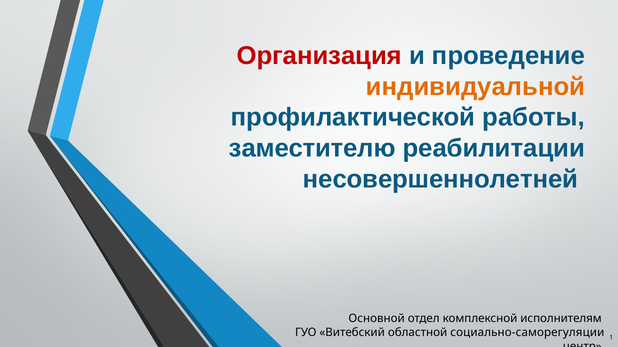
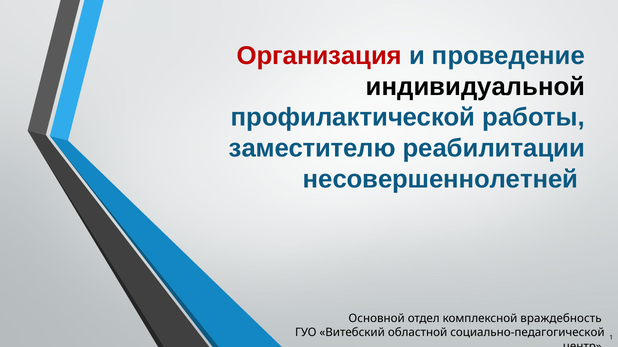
индивидуальной colour: orange -> black (476, 87)
исполнителям: исполнителям -> враждебность (561, 319)
социально-саморегуляции: социально-саморегуляции -> социально-педагогической (527, 333)
